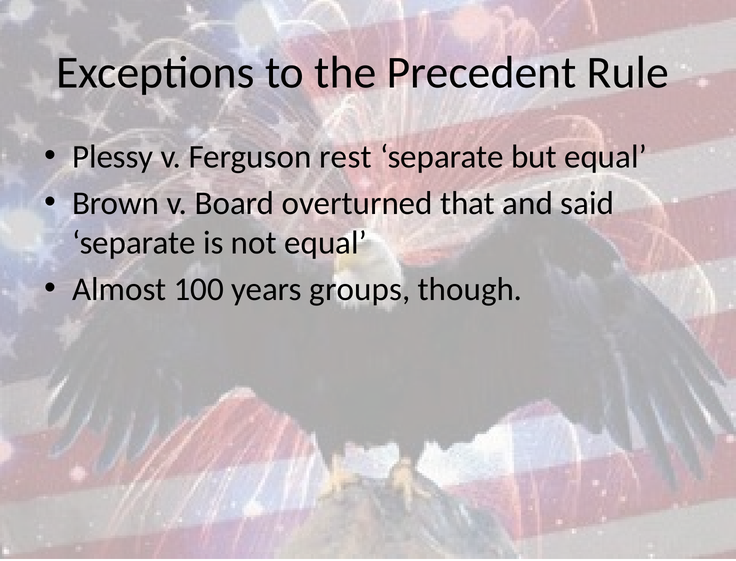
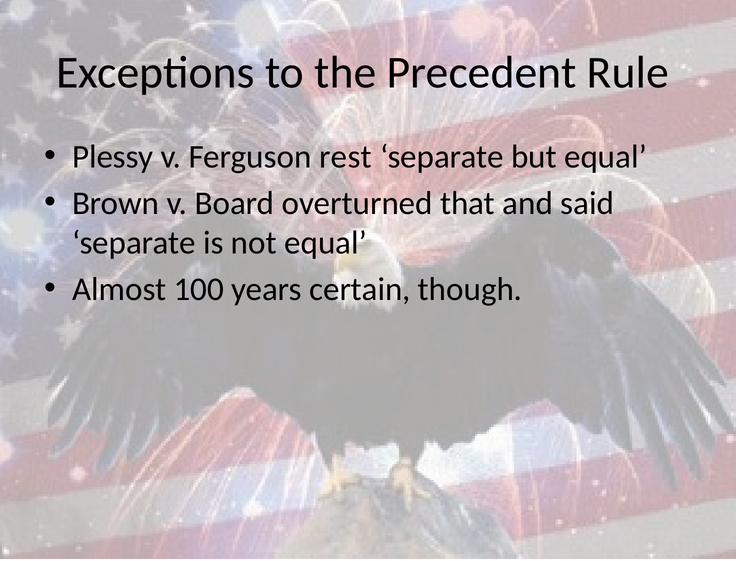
groups: groups -> certain (360, 289)
